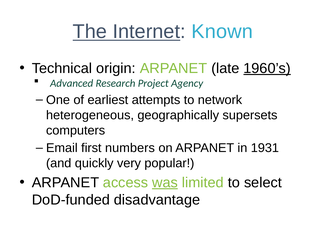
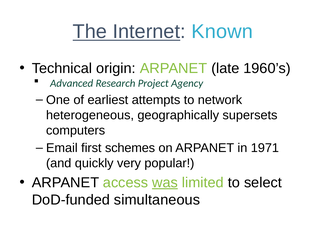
1960’s underline: present -> none (267, 68)
numbers: numbers -> schemes (130, 148)
1931: 1931 -> 1971 (265, 148)
disadvantage: disadvantage -> simultaneous (157, 200)
